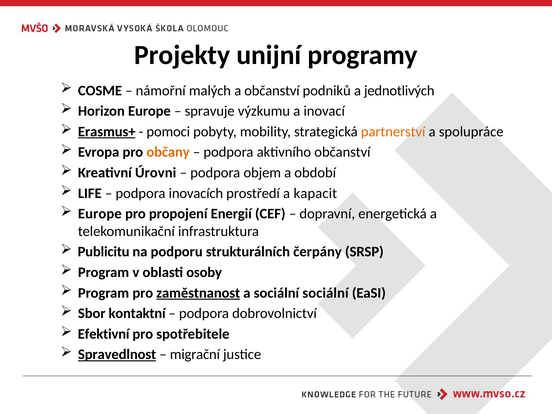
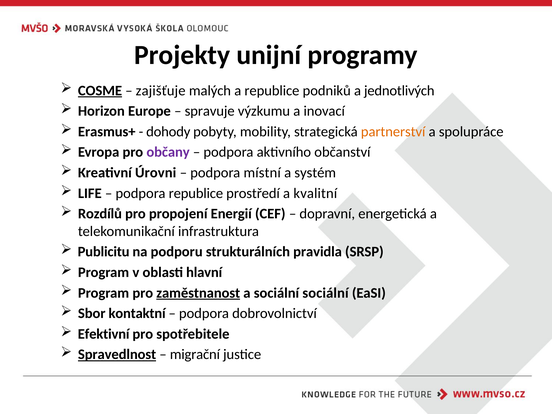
COSME underline: none -> present (100, 91)
námořní: námořní -> zajišťuje (161, 91)
a občanství: občanství -> republice (272, 91)
Erasmus+ underline: present -> none (107, 132)
pomoci: pomoci -> dohody (168, 132)
občany colour: orange -> purple (168, 152)
objem: objem -> místní (262, 173)
období: období -> systém (315, 173)
podpora inovacích: inovacích -> republice (196, 193)
kapacit: kapacit -> kvalitní (315, 193)
Europe: Europe -> Rozdílů (100, 214)
čerpány: čerpány -> pravidla (318, 252)
osoby: osoby -> hlavní (204, 272)
